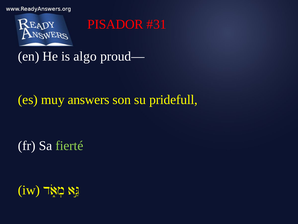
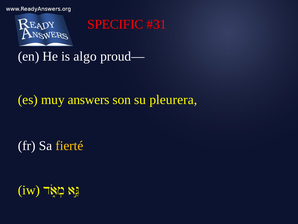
PISADOR: PISADOR -> SPECIFIC (115, 24)
pridefull: pridefull -> pleurera (173, 99)
fierté colour: light green -> yellow (69, 145)
